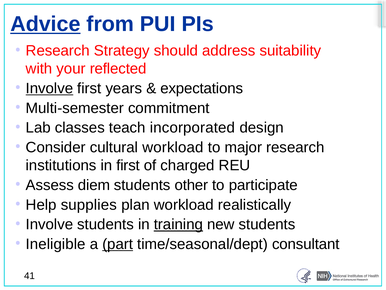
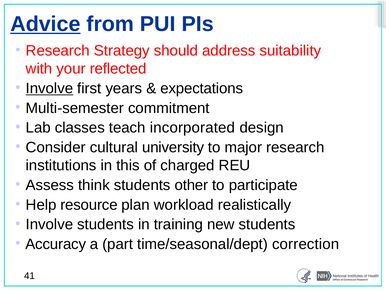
cultural workload: workload -> university (173, 147)
in first: first -> this (128, 165)
diem: diem -> think (94, 185)
supplies: supplies -> resource (89, 204)
training underline: present -> none (178, 224)
Ineligible: Ineligible -> Accuracy (56, 244)
part underline: present -> none (118, 244)
consultant: consultant -> correction (306, 244)
